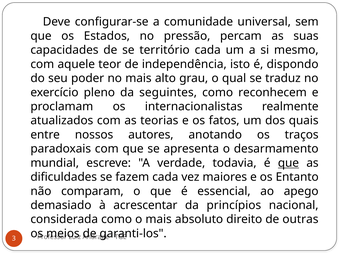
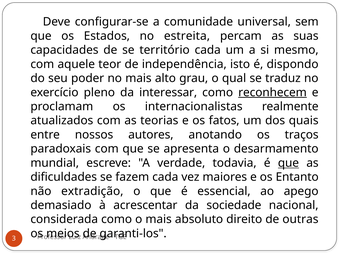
pressão: pressão -> estreita (187, 36)
seguintes: seguintes -> interessar (168, 92)
reconhecem underline: none -> present (273, 92)
comparam: comparam -> extradição (92, 191)
princípios: princípios -> sociedade (234, 205)
